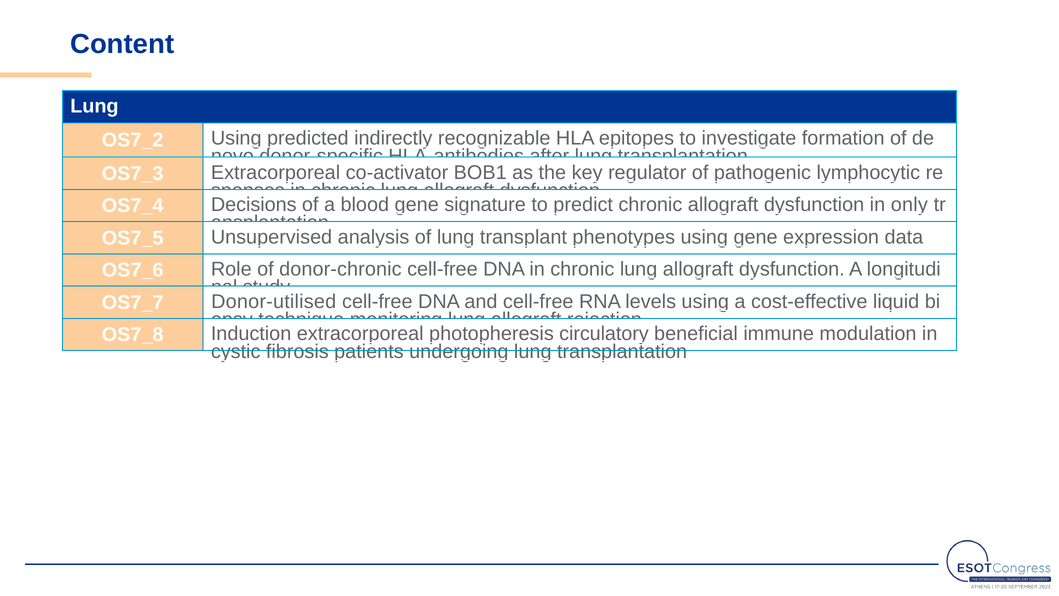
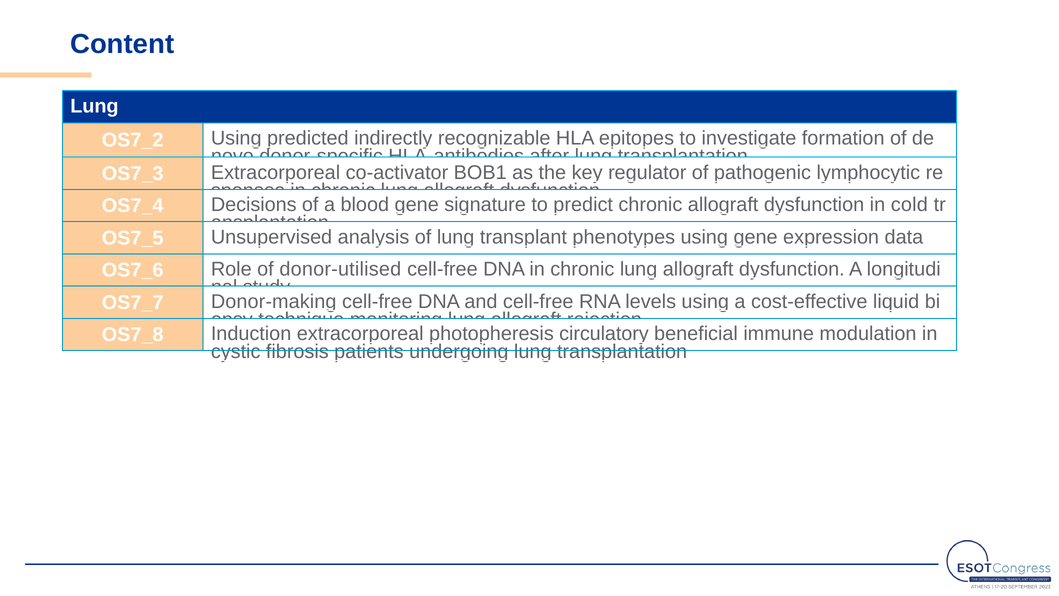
only: only -> cold (909, 205)
donor-chronic: donor-chronic -> donor-utilised (340, 269)
Donor-utilised: Donor-utilised -> Donor-making (274, 301)
